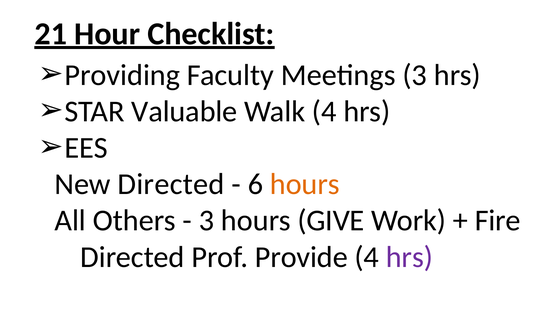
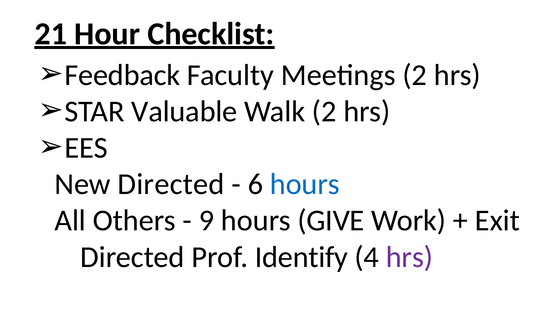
Providing: Providing -> Feedback (122, 75)
Meetings 3: 3 -> 2 (415, 75)
Walk 4: 4 -> 2 (324, 111)
hours colour: orange -> blue (305, 184)
3: 3 -> 9 (206, 221)
Fire: Fire -> Exit (497, 221)
Provide: Provide -> Identify (301, 257)
